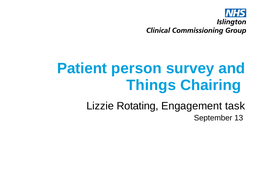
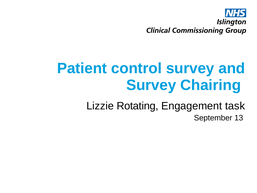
person: person -> control (136, 68)
Things: Things -> Survey (151, 85)
